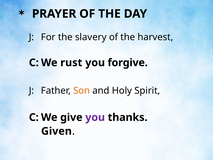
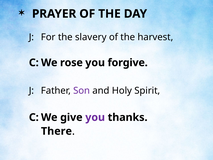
rust: rust -> rose (71, 63)
Son colour: orange -> purple (82, 91)
Given: Given -> There (56, 131)
